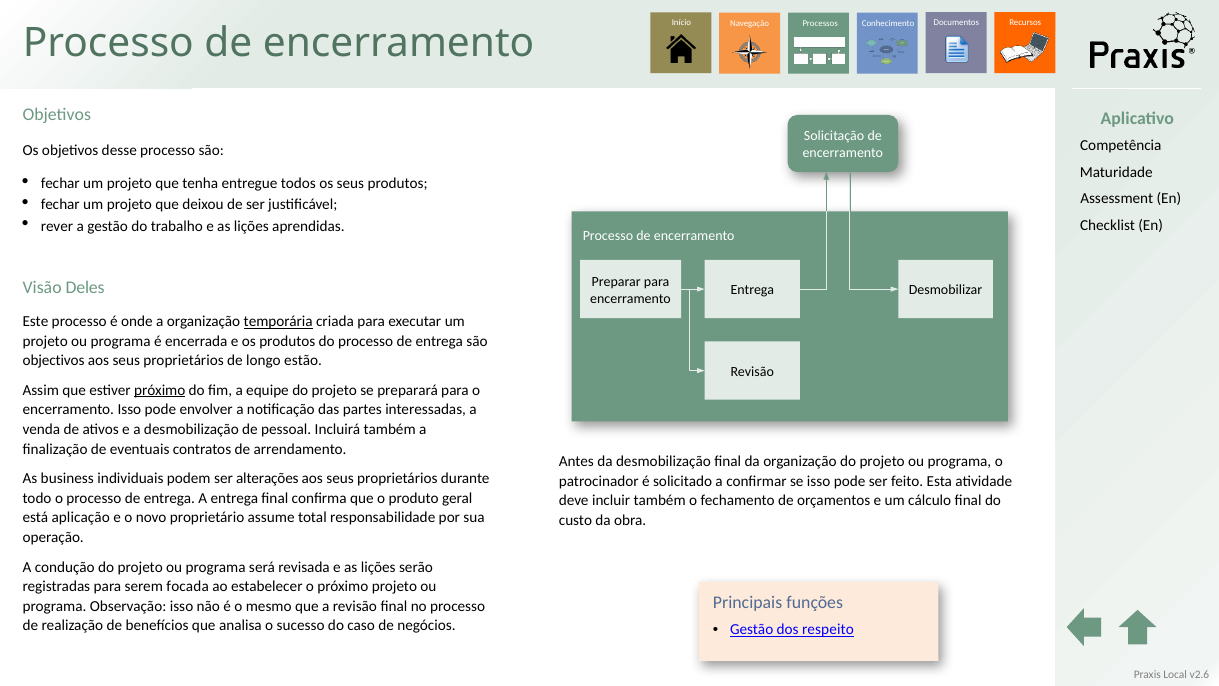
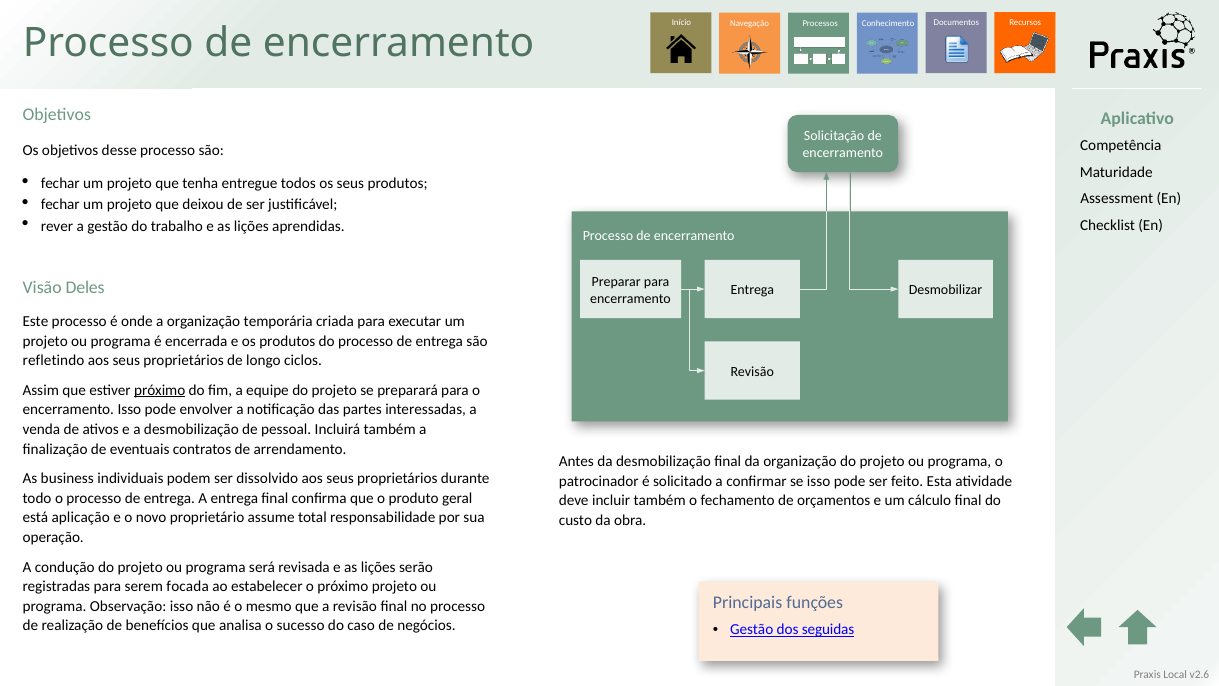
temporária underline: present -> none (278, 321)
objectivos: objectivos -> refletindo (54, 361)
estão: estão -> ciclos (303, 361)
alterações: alterações -> dissolvido (267, 479)
respeito: respeito -> seguidas (828, 630)
